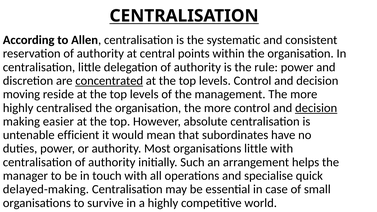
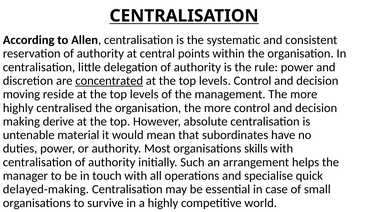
decision underline: present -> none (316, 108)
easier: easier -> derive (58, 121)
efficient: efficient -> material (78, 135)
organisations little: little -> skills (256, 149)
